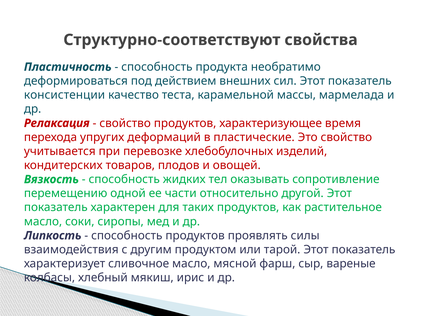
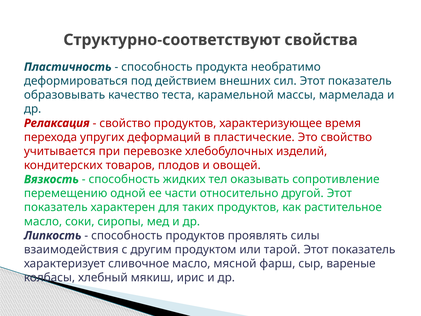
консистенции: консистенции -> образовывать (65, 95)
